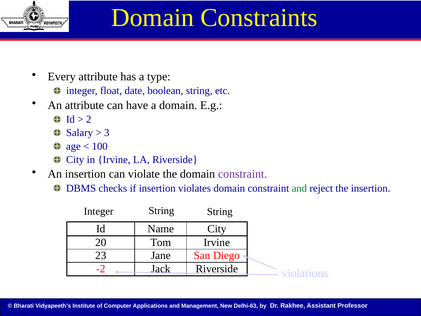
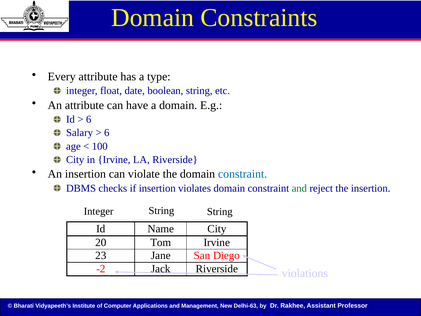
2: 2 -> 6 (89, 119)
3: 3 -> 6 (107, 133)
constraint colour: purple -> blue (243, 174)
